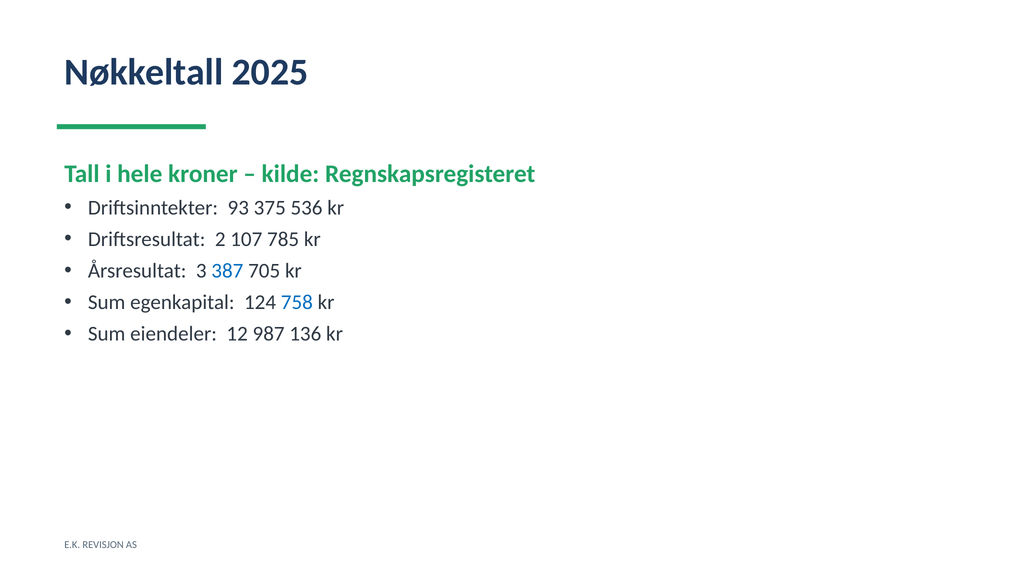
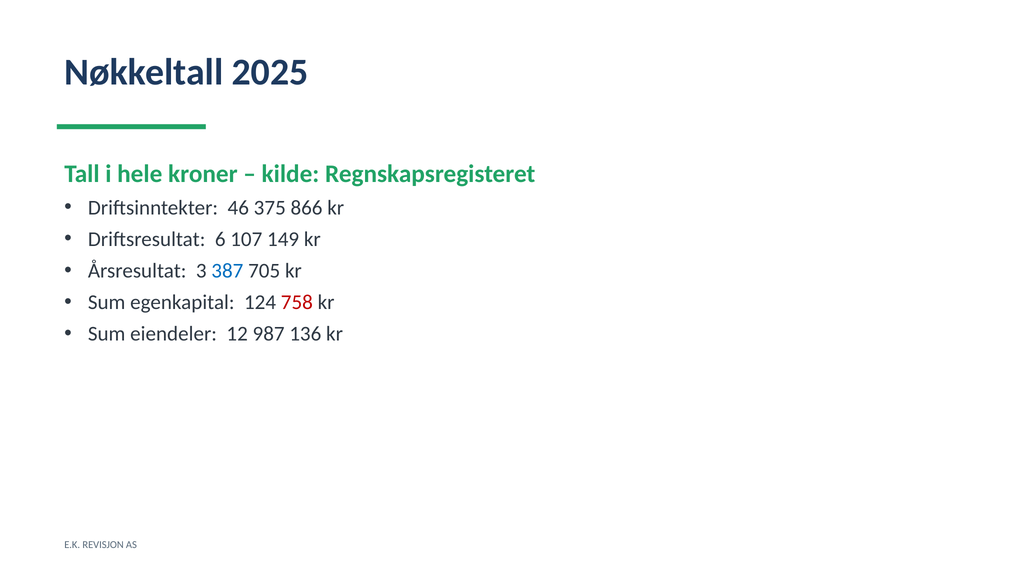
93: 93 -> 46 (238, 208)
536: 536 -> 866 (307, 208)
2: 2 -> 6 (220, 239)
785: 785 -> 149 (283, 239)
758 colour: blue -> red (297, 302)
